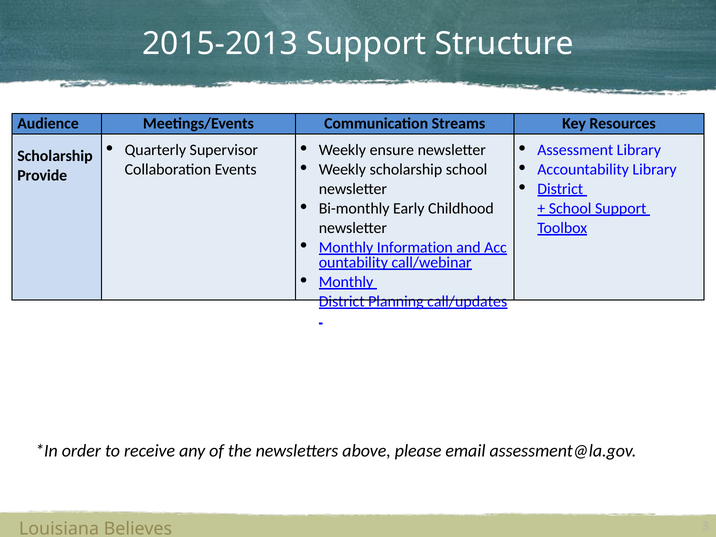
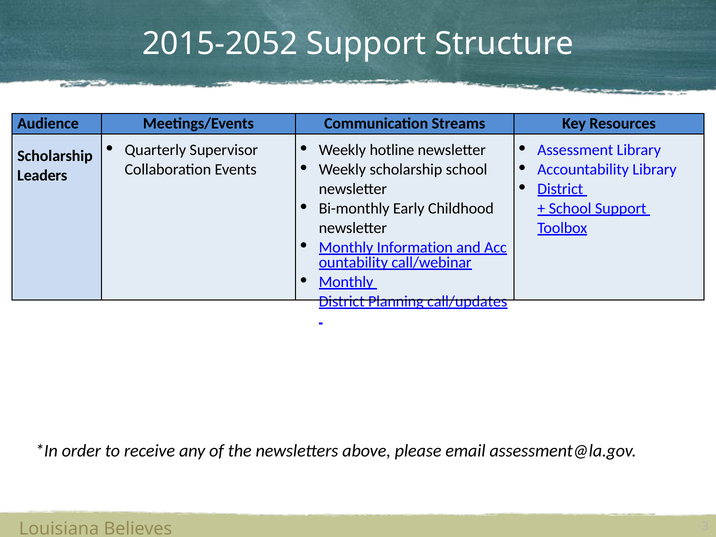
2015-2013: 2015-2013 -> 2015-2052 (220, 44)
ensure: ensure -> hotline (392, 150)
Provide: Provide -> Leaders (42, 176)
